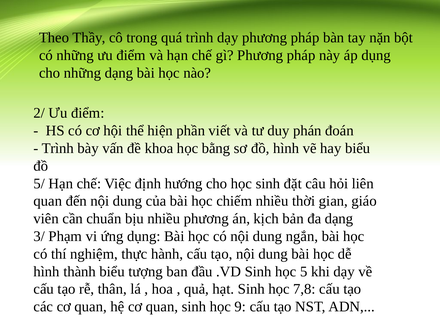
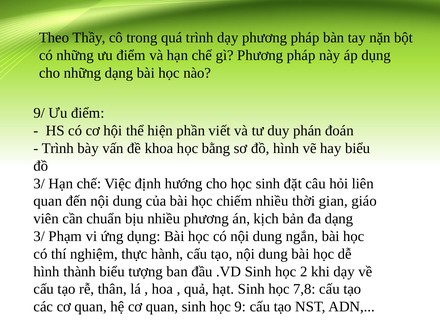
2/: 2/ -> 9/ (39, 113)
5/: 5/ -> 3/ (39, 184)
5: 5 -> 2 (304, 272)
